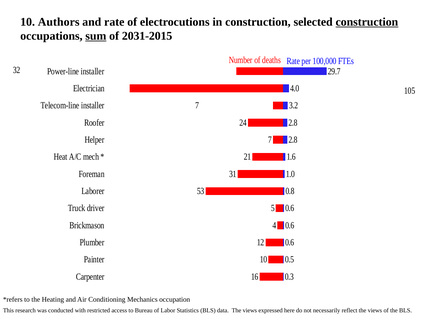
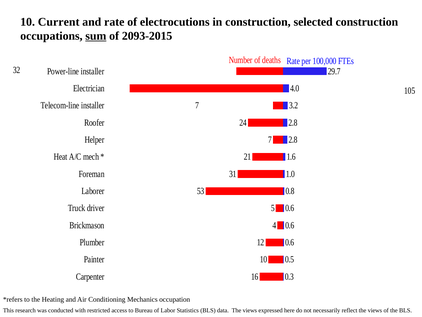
Authors: Authors -> Current (59, 22)
construction underline: present -> none (367, 22)
2031-2015: 2031-2015 -> 2093-2015 (147, 36)
